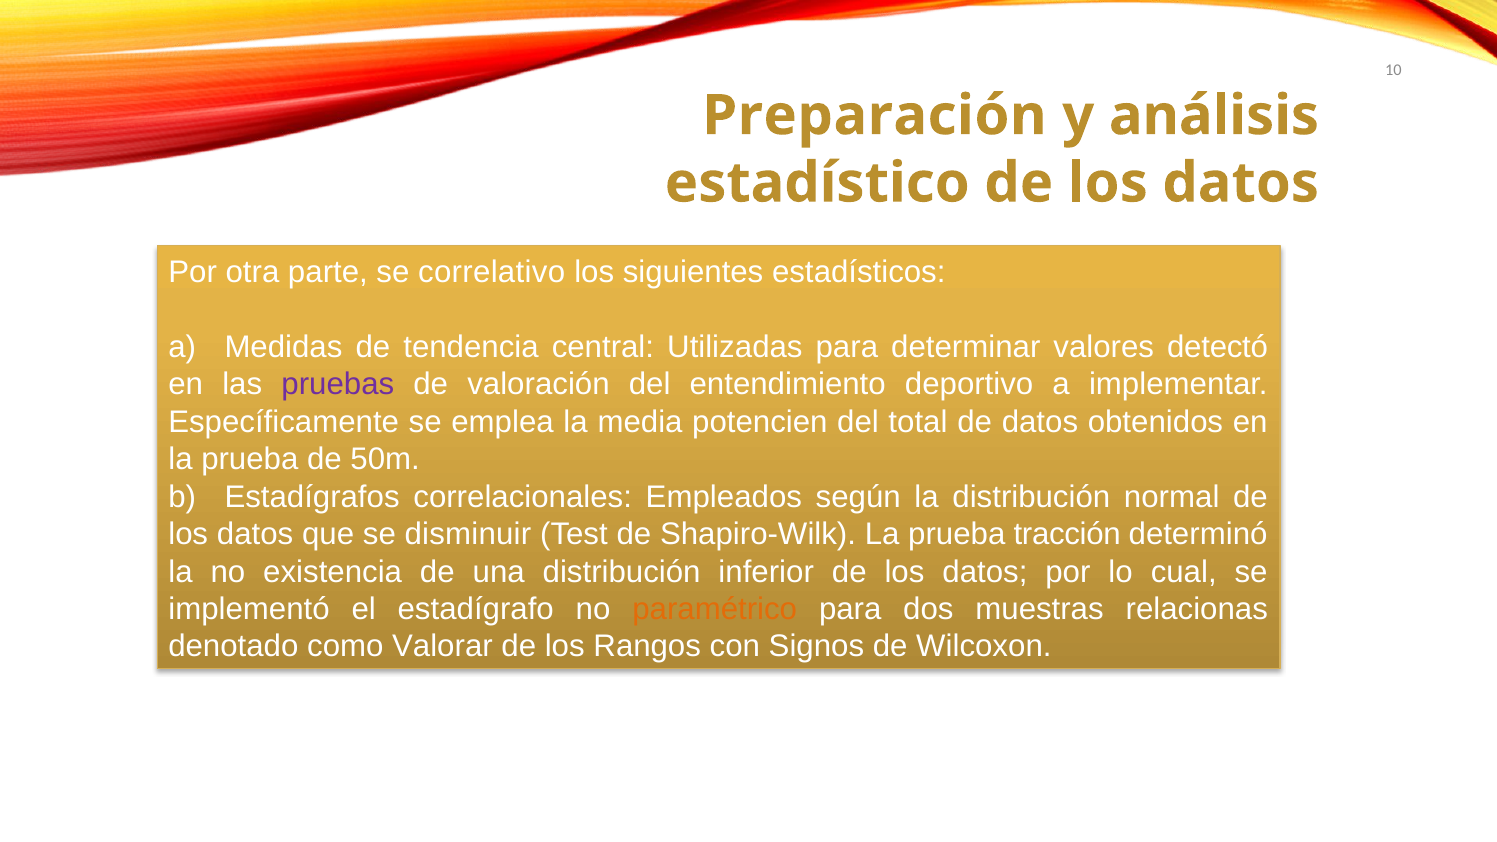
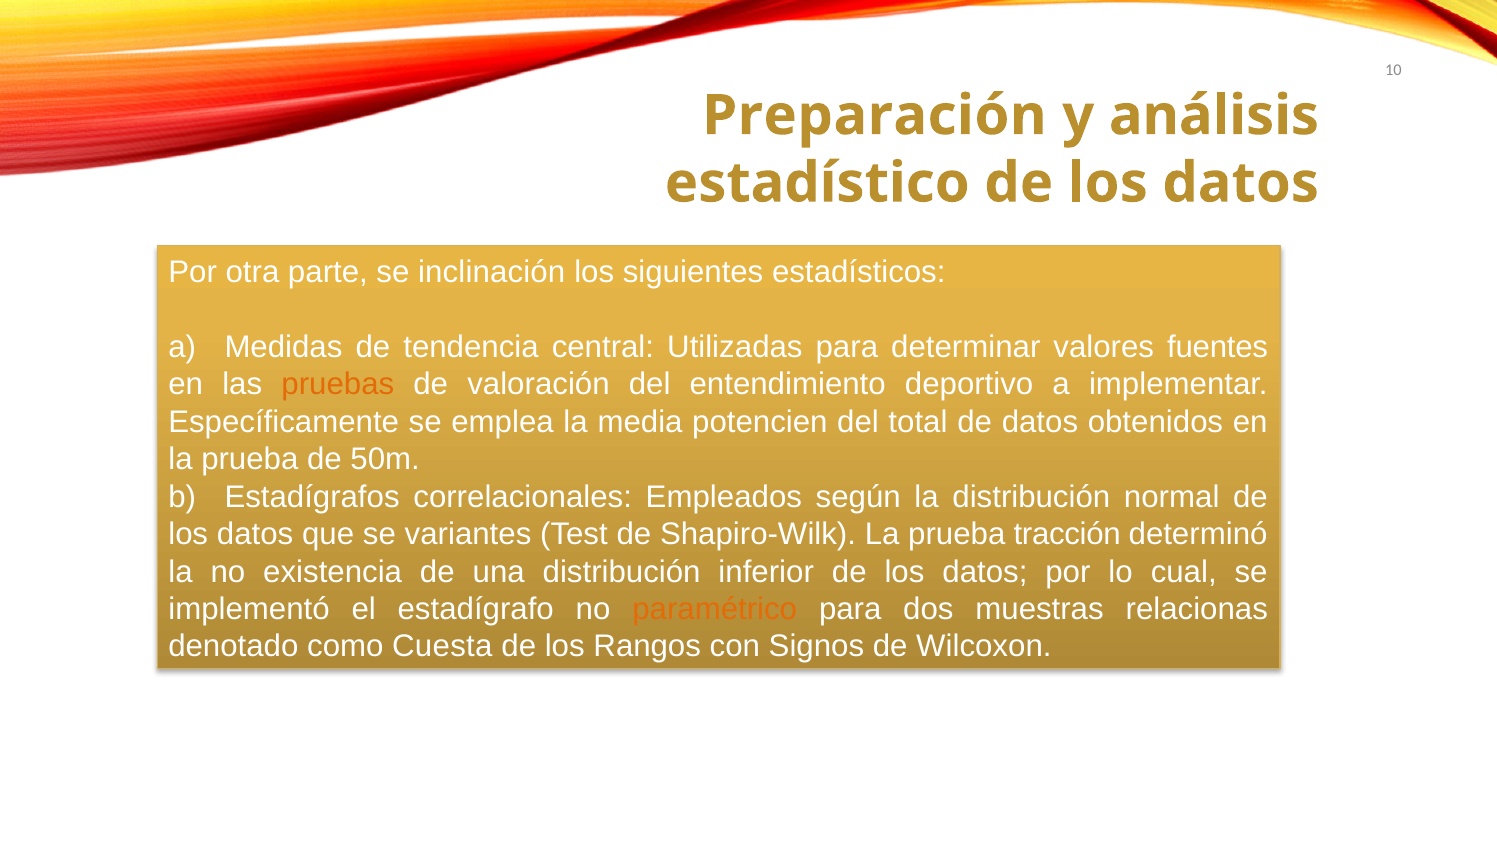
correlativo: correlativo -> inclinación (492, 272)
detectó: detectó -> fuentes (1218, 347)
pruebas colour: purple -> orange (338, 385)
disminuir: disminuir -> variantes (468, 534)
Valorar: Valorar -> Cuesta (442, 647)
